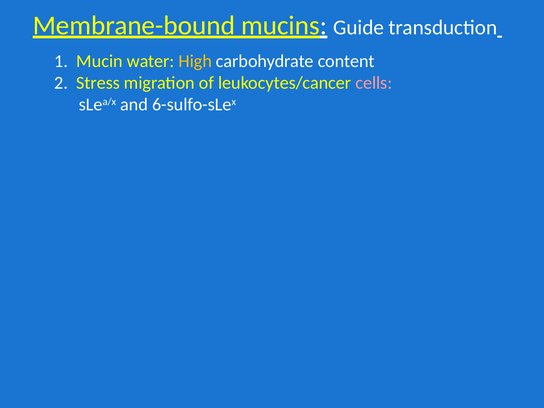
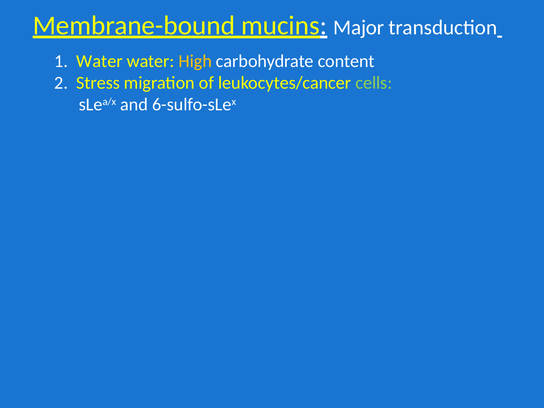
Guide: Guide -> Major (359, 27)
1 Mucin: Mucin -> Water (99, 61)
cells colour: pink -> light green (374, 83)
